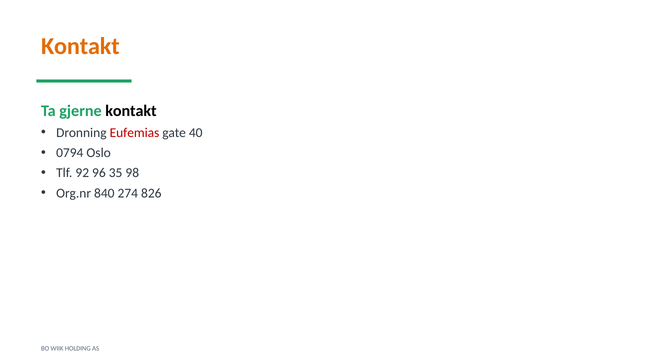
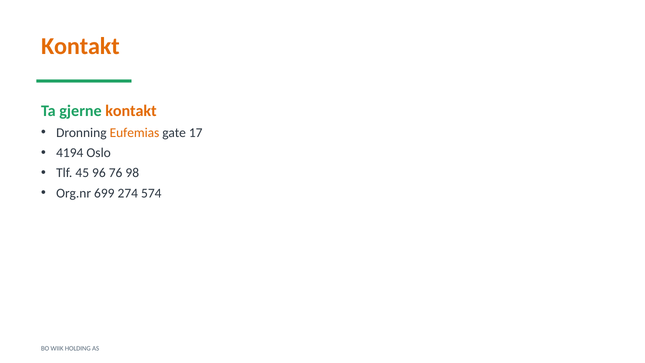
kontakt colour: black -> orange (131, 111)
Eufemias colour: red -> orange (135, 133)
40: 40 -> 17 (196, 133)
0794: 0794 -> 4194 (70, 153)
92: 92 -> 45 (82, 173)
35: 35 -> 76 (116, 173)
840: 840 -> 699 (104, 193)
826: 826 -> 574 (151, 193)
